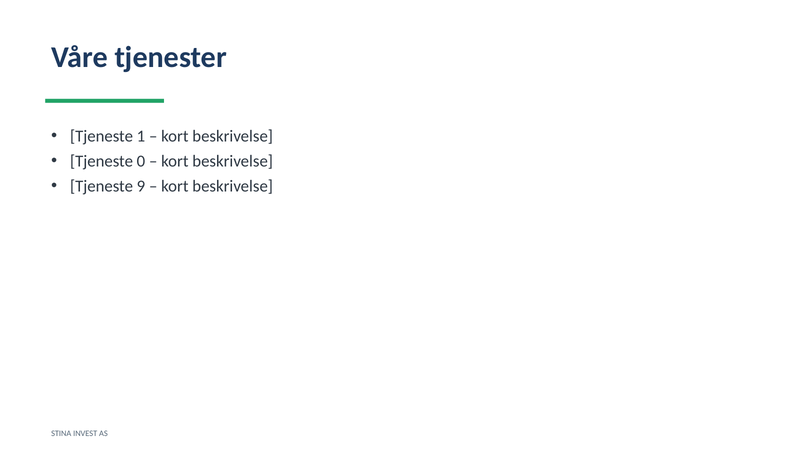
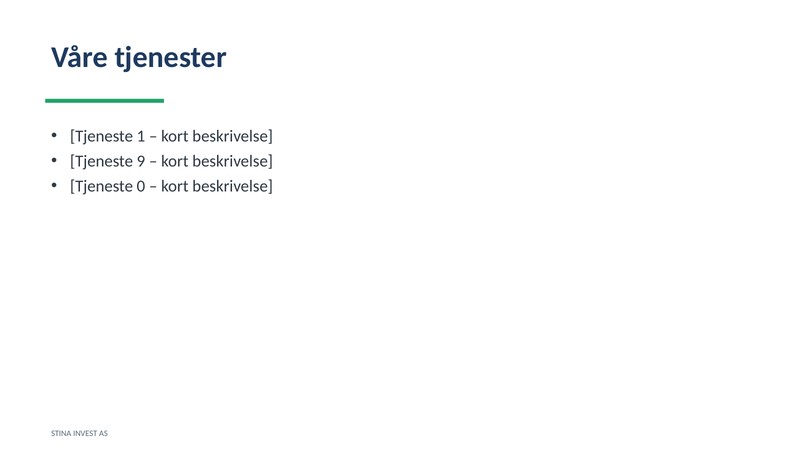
0: 0 -> 9 (141, 161)
9: 9 -> 0 (141, 186)
